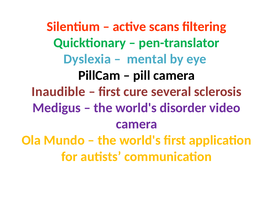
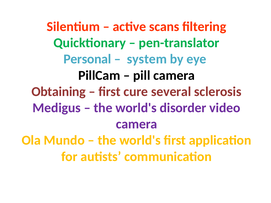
Dyslexia: Dyslexia -> Personal (87, 59)
mental: mental -> system (147, 59)
Inaudible: Inaudible -> Obtaining (59, 92)
